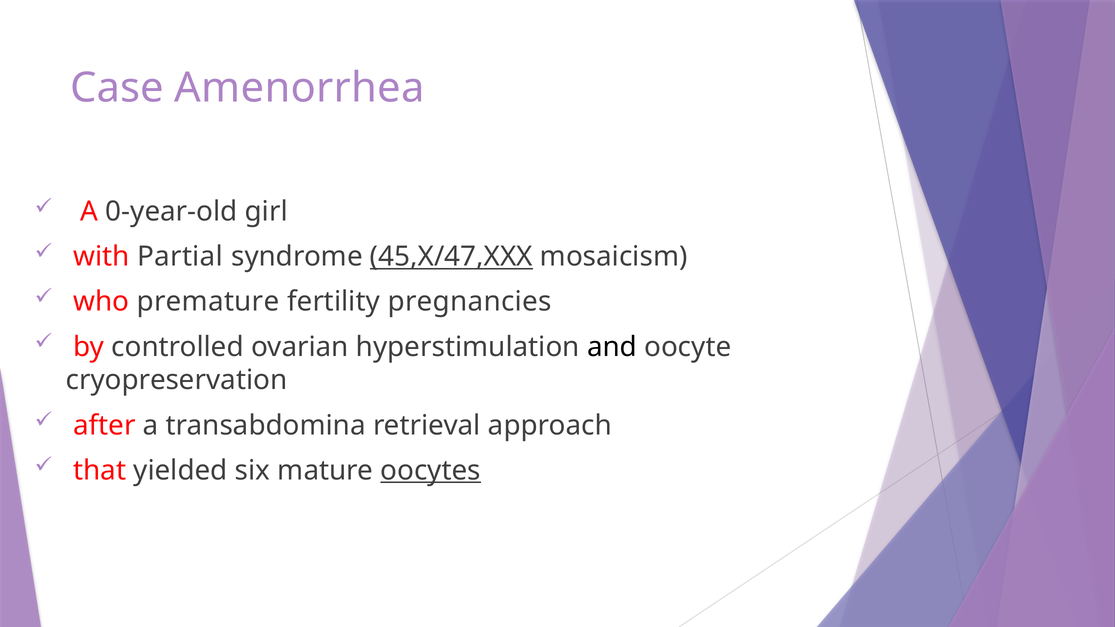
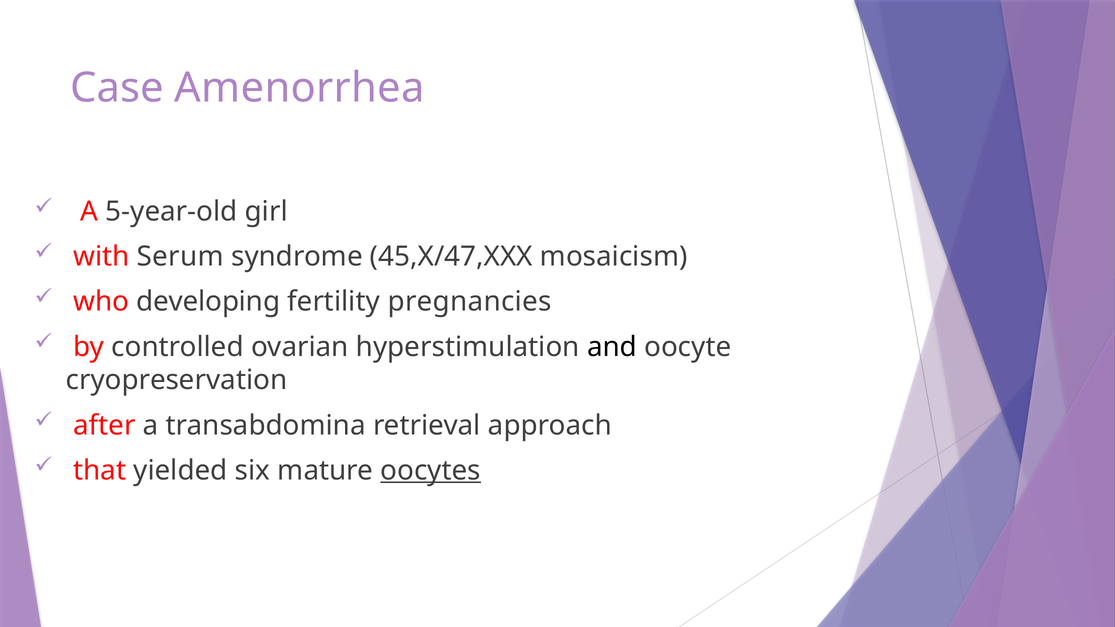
0-year-old: 0-year-old -> 5-year-old (171, 212)
Partial: Partial -> Serum (180, 257)
45,X/47,XXX underline: present -> none (451, 257)
premature: premature -> developing (208, 302)
